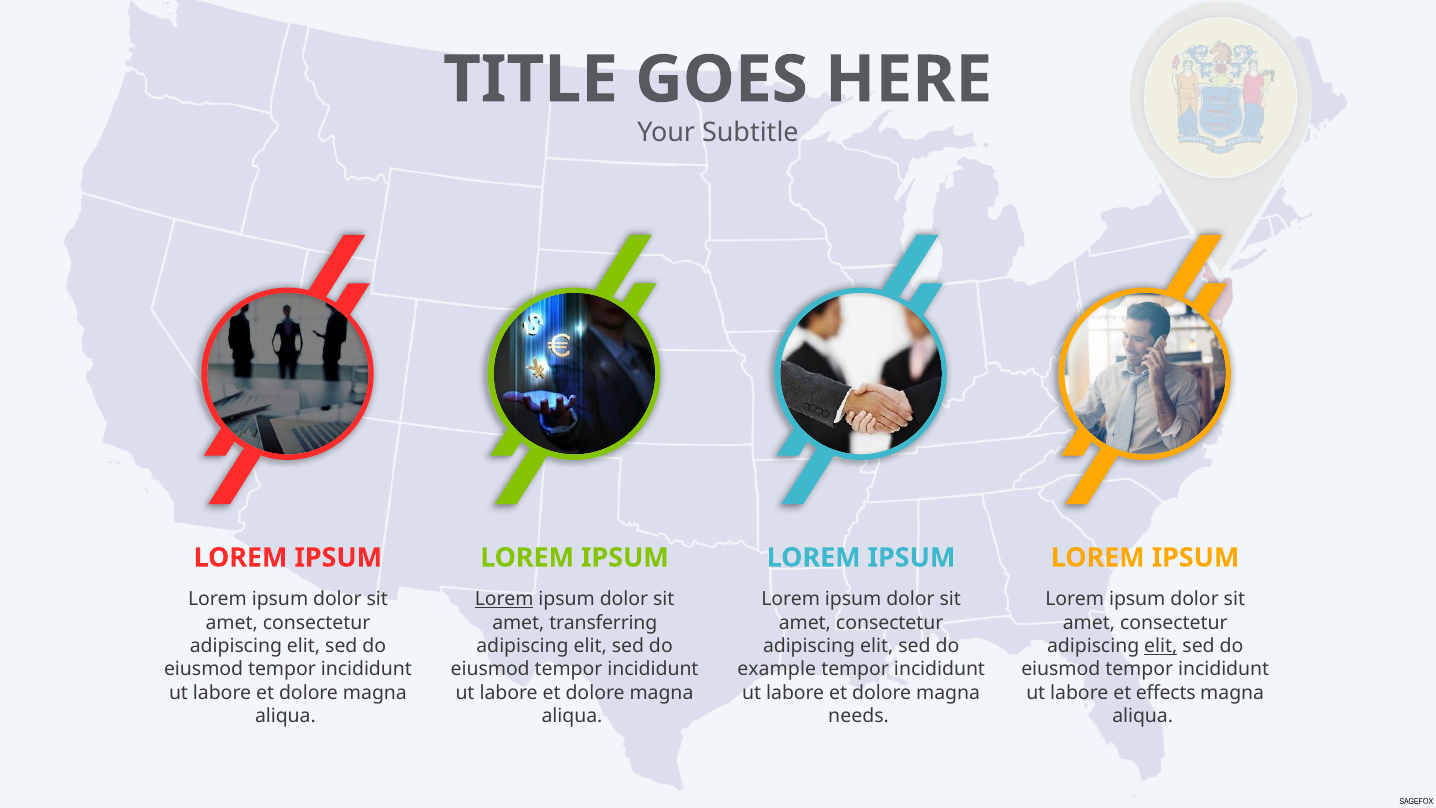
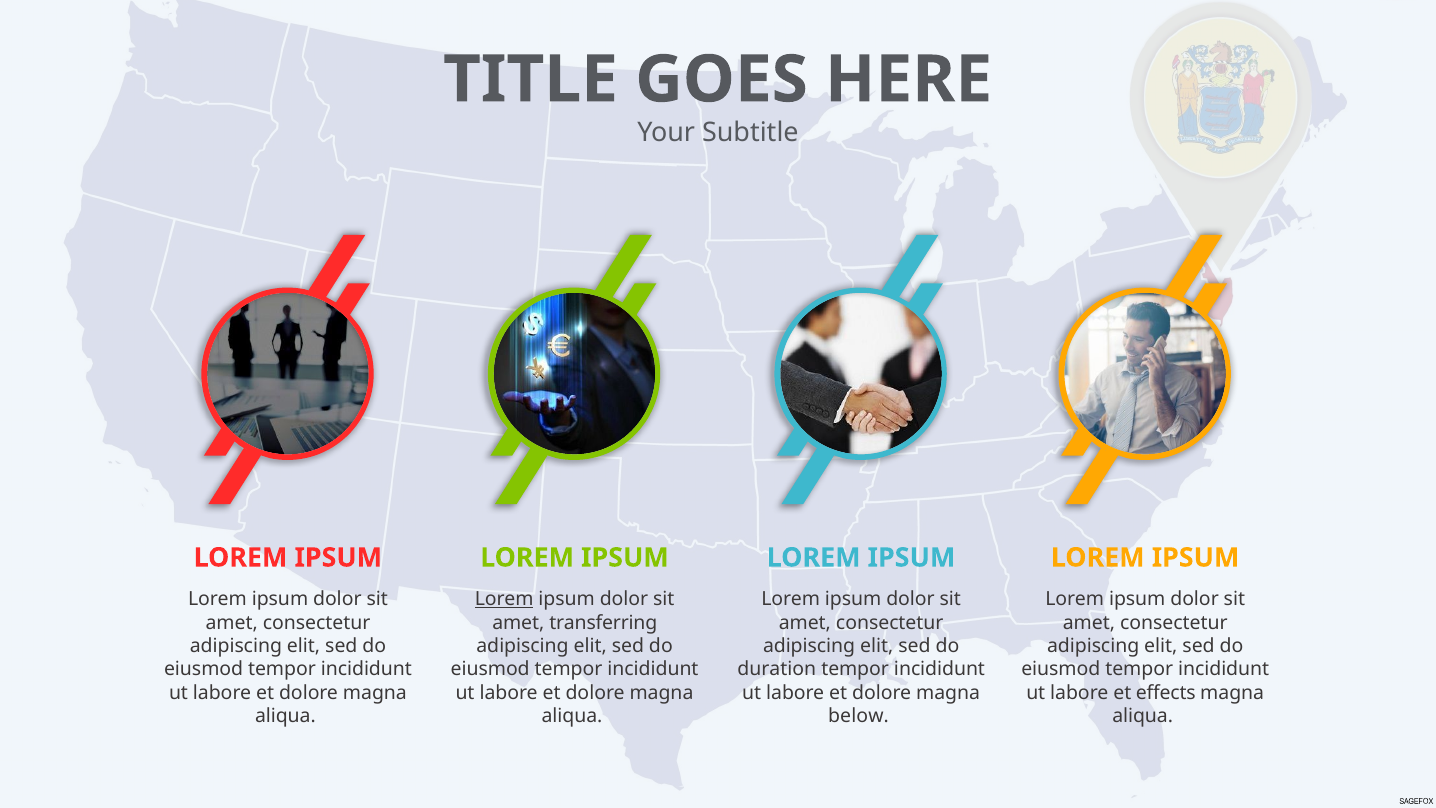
elit underline: present -> none (1161, 646)
example: example -> duration (777, 669)
needs: needs -> below (859, 716)
